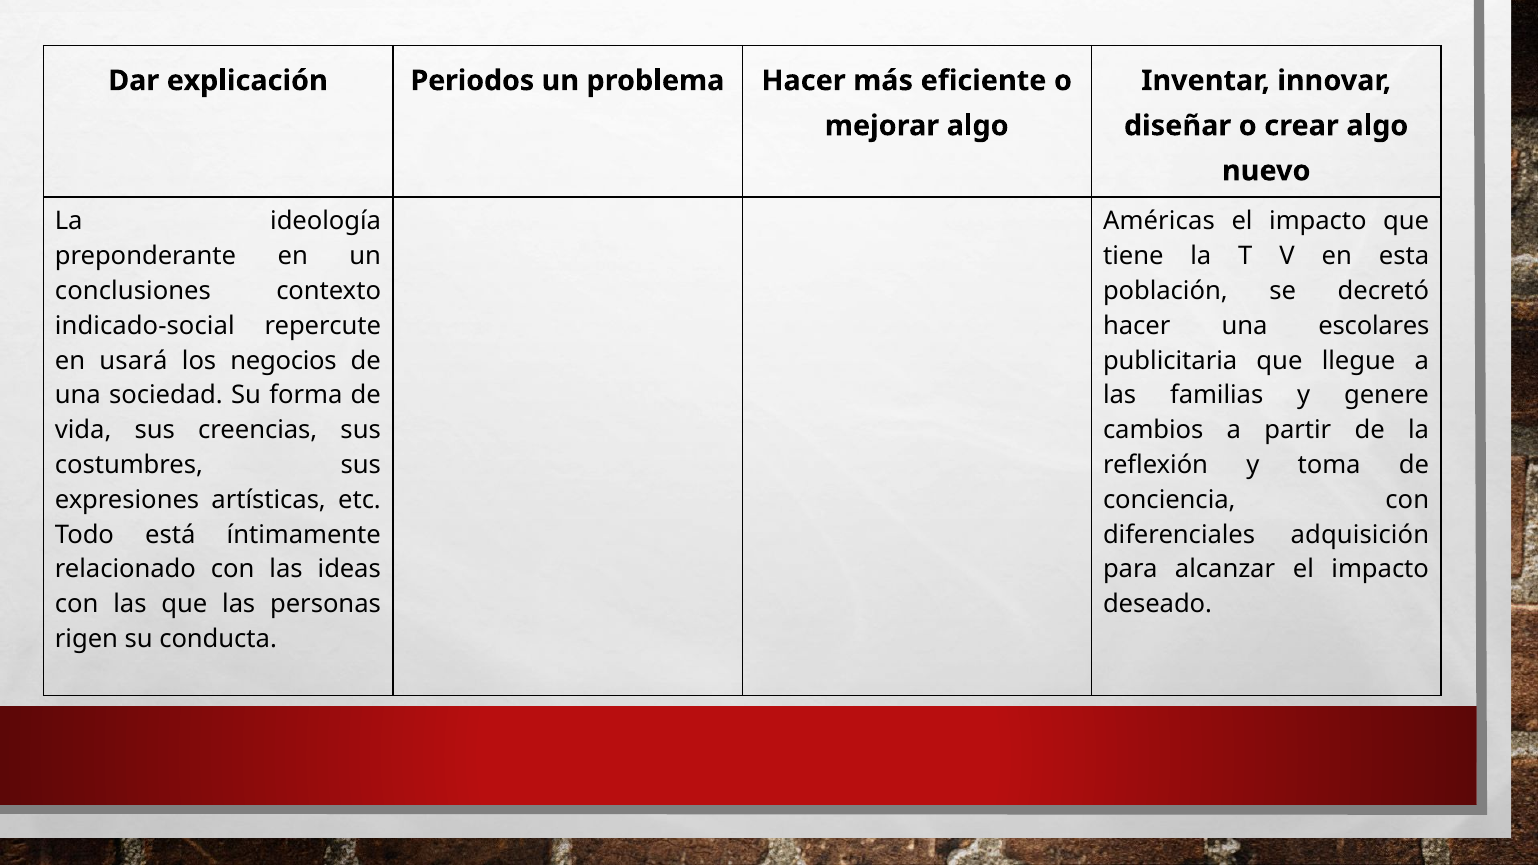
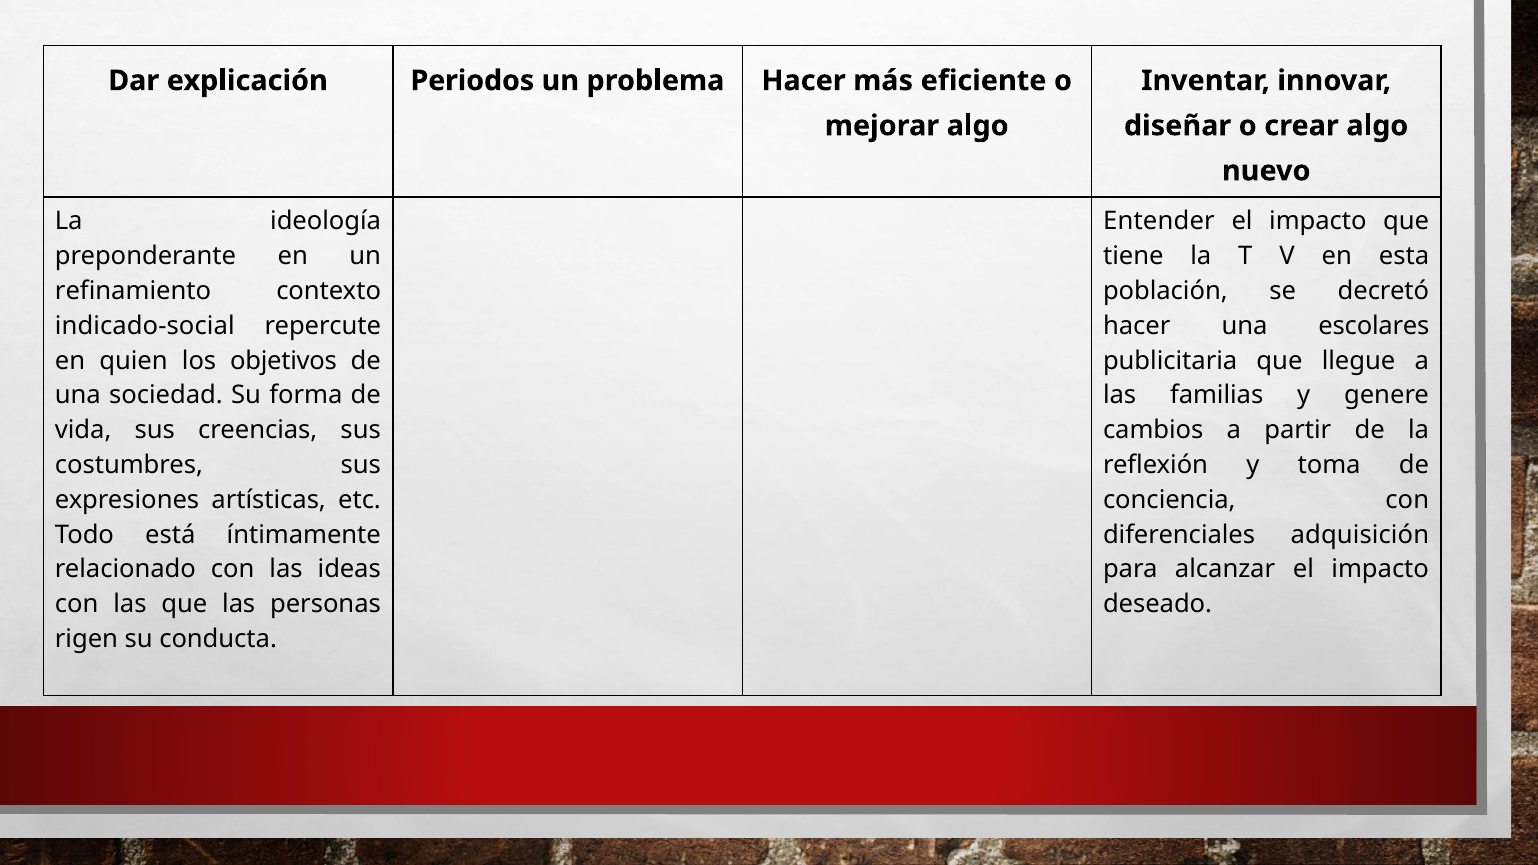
Américas: Américas -> Entender (1159, 222)
conclusiones: conclusiones -> refinamiento (133, 291)
usará: usará -> quien (134, 361)
negocios: negocios -> objetivos (284, 361)
